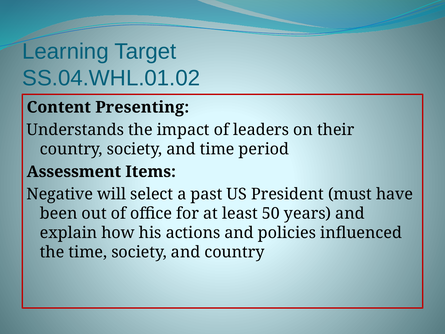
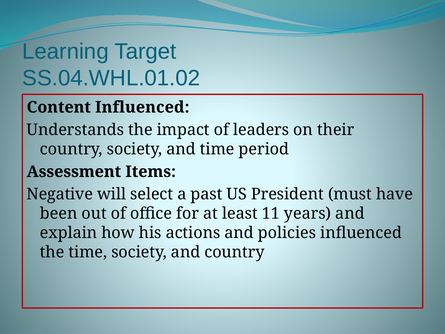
Content Presenting: Presenting -> Influenced (142, 107)
50: 50 -> 11 (271, 213)
